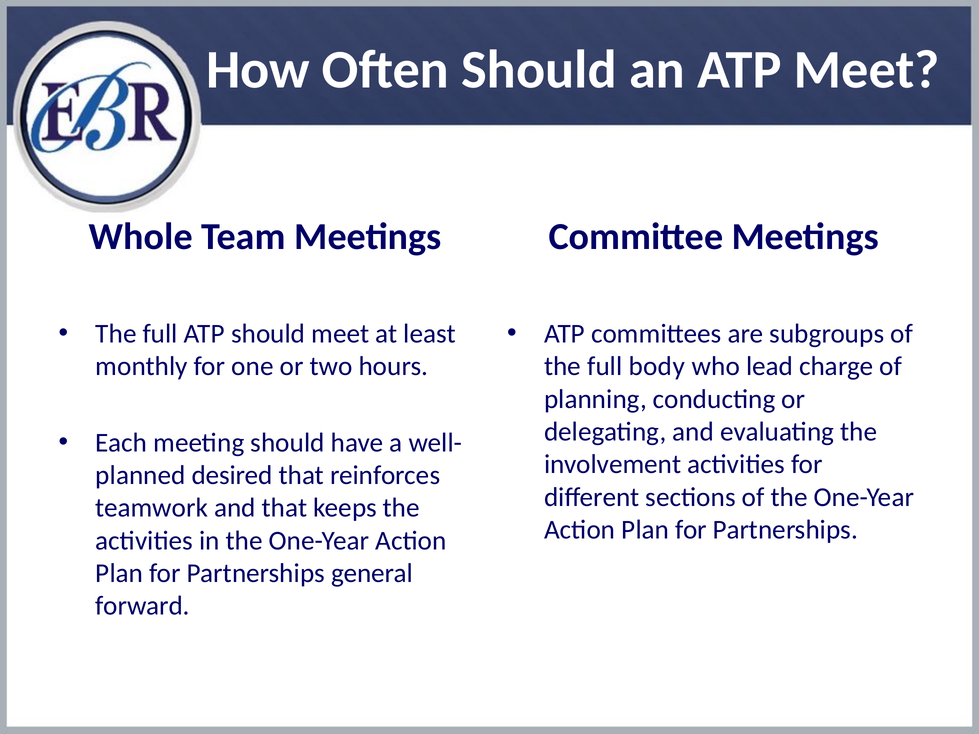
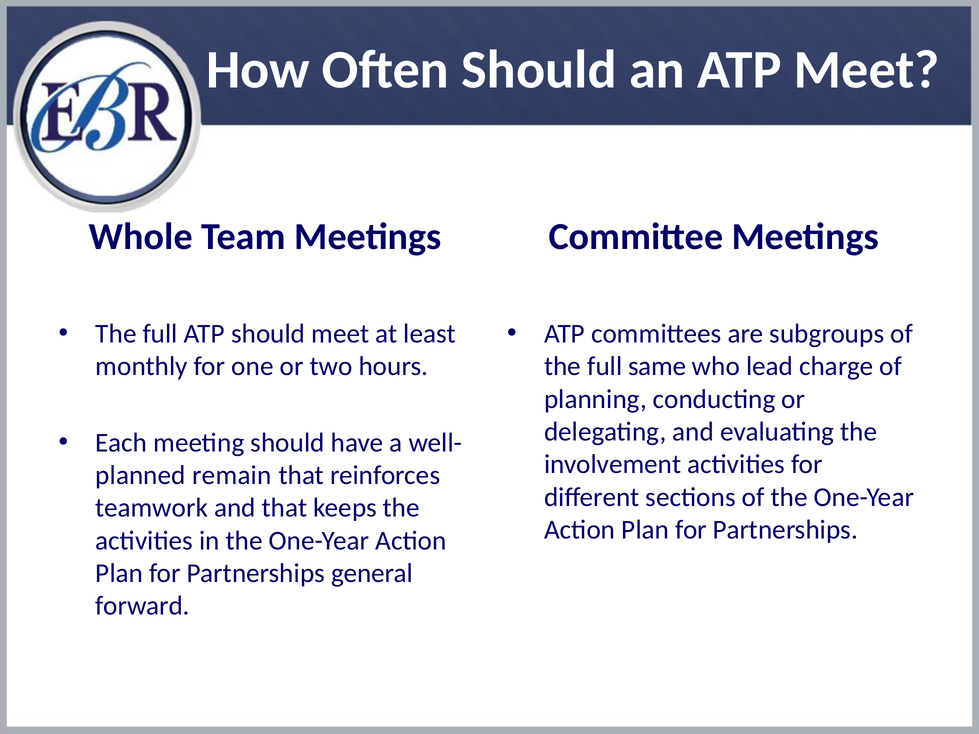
body: body -> same (657, 367)
desired: desired -> remain (232, 475)
